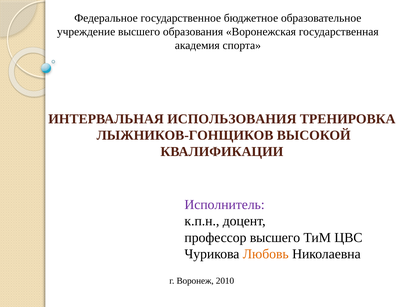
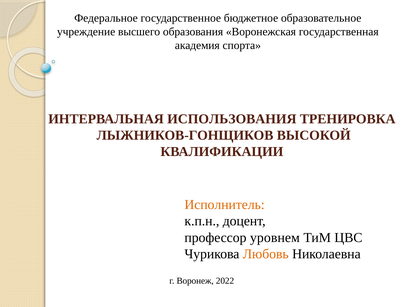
Исполнитель colour: purple -> orange (225, 205)
профессор высшего: высшего -> уровнем (275, 238)
2010: 2010 -> 2022 (225, 281)
